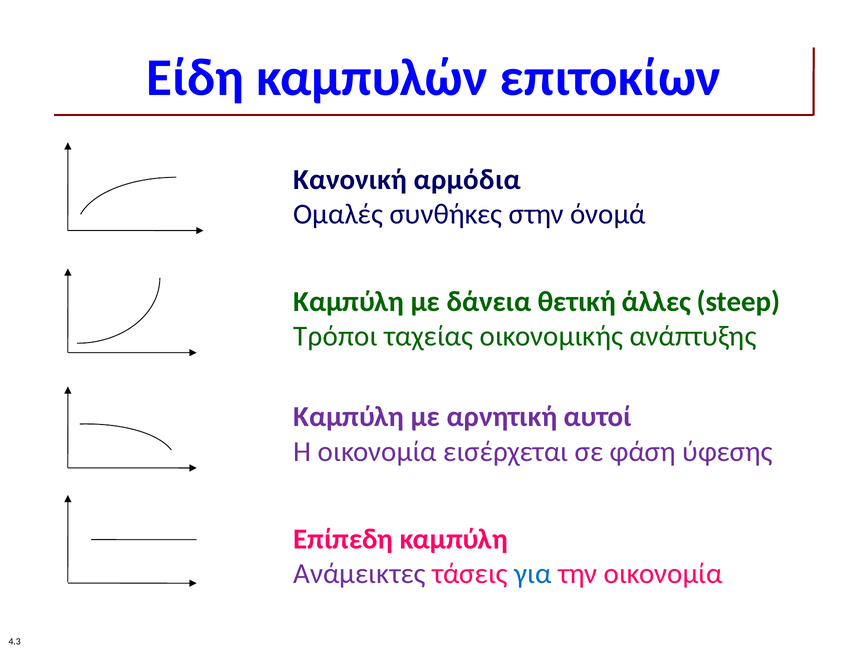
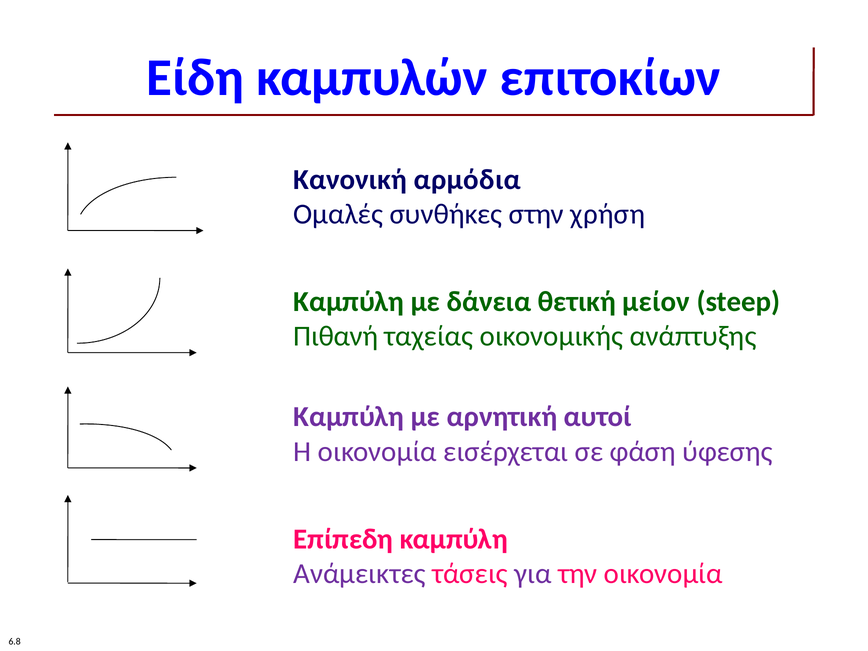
όνομά: όνομά -> χρήση (608, 214)
άλλες: άλλες -> μείον (656, 302)
Τρόποι: Τρόποι -> Πιθανή (336, 336)
για colour: blue -> purple (533, 574)
4.3: 4.3 -> 6.8 (15, 641)
